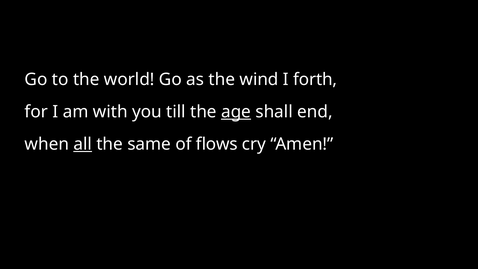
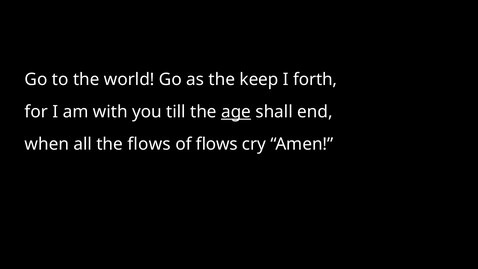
wind: wind -> keep (259, 79)
all underline: present -> none (83, 144)
the same: same -> flows (149, 144)
